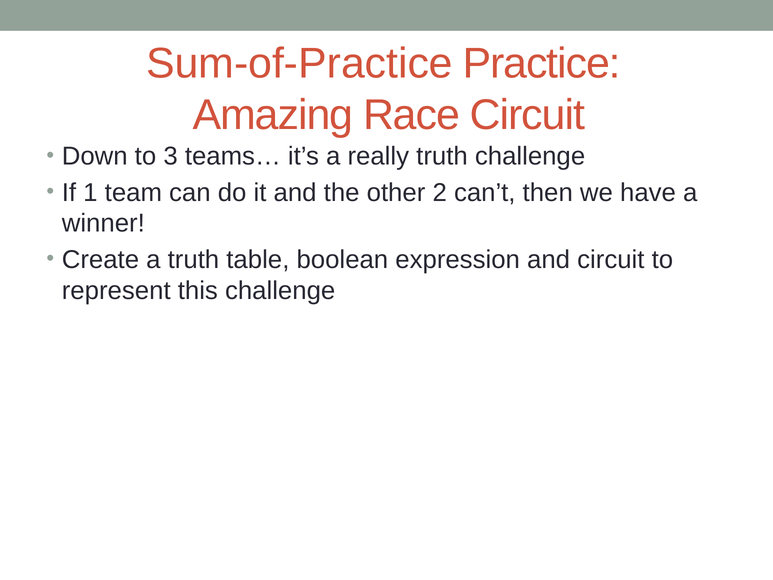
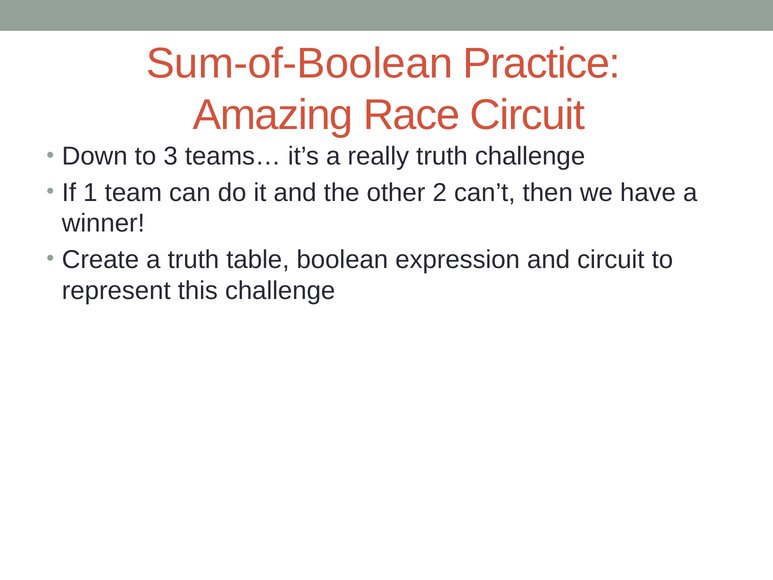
Sum-of-Practice: Sum-of-Practice -> Sum-of-Boolean (300, 63)
